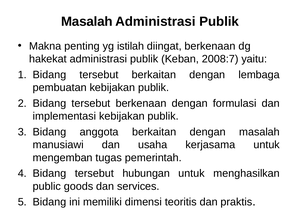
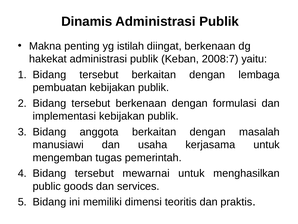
Masalah: Masalah -> Dinamis (87, 22)
hubungan: hubungan -> mewarnai (146, 173)
